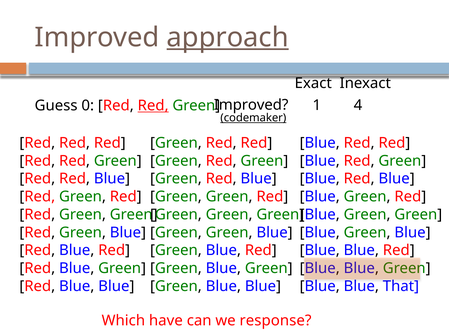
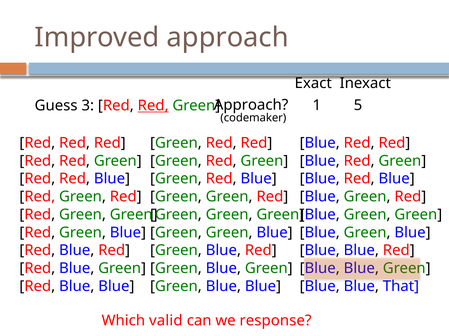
approach underline: present -> none (228, 37)
Improved: Improved -> Approach (251, 105)
4: 4 -> 5 (358, 106)
0: 0 -> 3 (88, 106)
codemaker underline: present -> none (253, 118)
have: have -> valid (166, 321)
